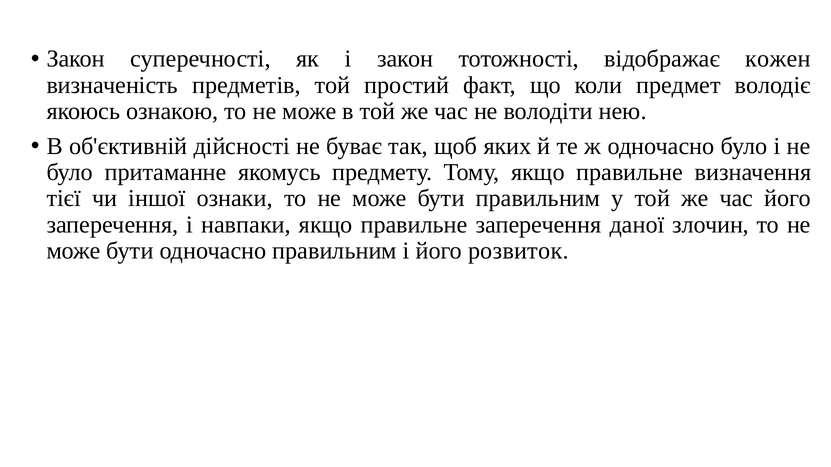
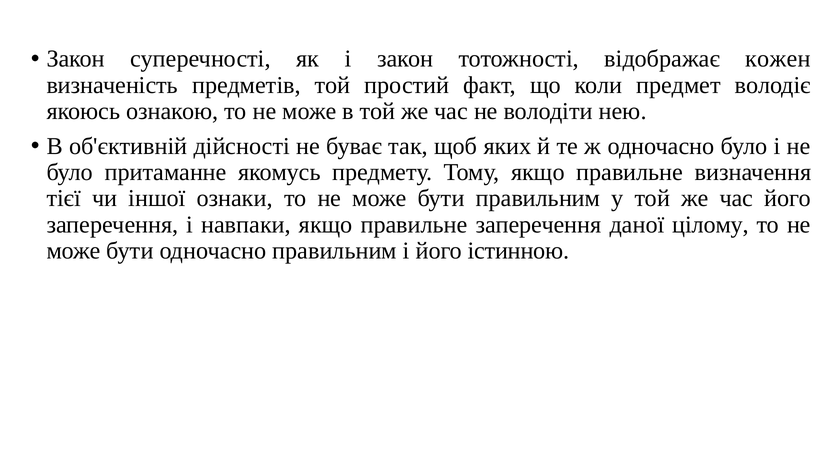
злочин: злочин -> цілому (711, 225)
розвиток: розвиток -> істинною (519, 251)
